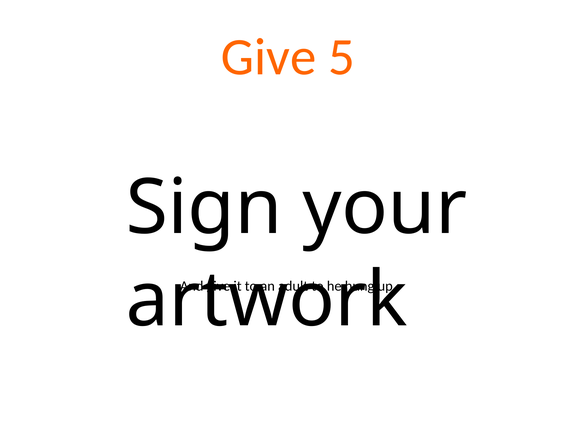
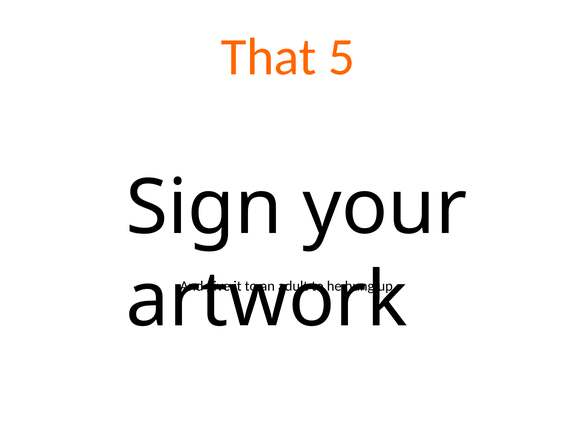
Give: Give -> That (269, 57)
